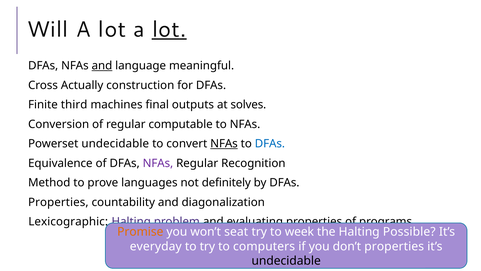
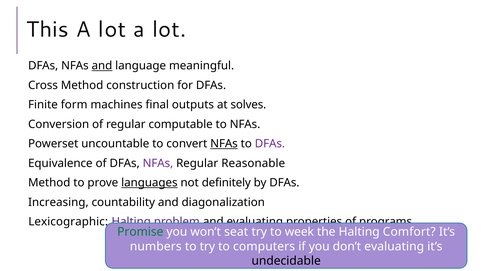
Will: Will -> This (48, 29)
lot underline: present -> none (169, 29)
Cross Actually: Actually -> Method (82, 85)
third: third -> form (74, 105)
Powerset undecidable: undecidable -> uncountable (115, 144)
DFAs colour: blue -> purple (270, 144)
Recognition: Recognition -> Reasonable (253, 163)
languages underline: none -> present (149, 182)
Properties: Properties -> Increasing (58, 202)
Promise colour: orange -> green (140, 232)
Possible: Possible -> Comfort (409, 232)
everyday: everyday -> numbers (156, 246)
don’t properties: properties -> evaluating (394, 246)
